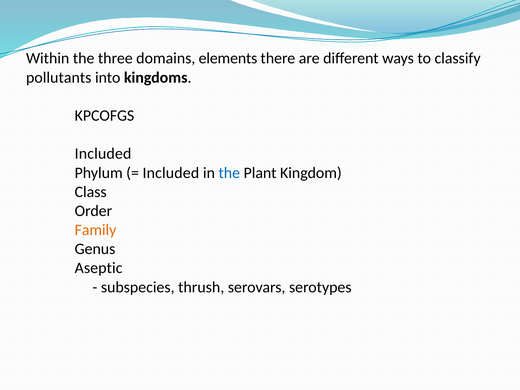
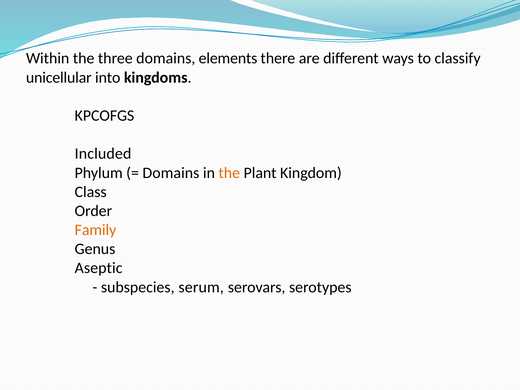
pollutants: pollutants -> unicellular (59, 77)
Included: Included -> Domains (171, 173)
the colour: blue -> orange (229, 173)
thrush: thrush -> serum (201, 287)
